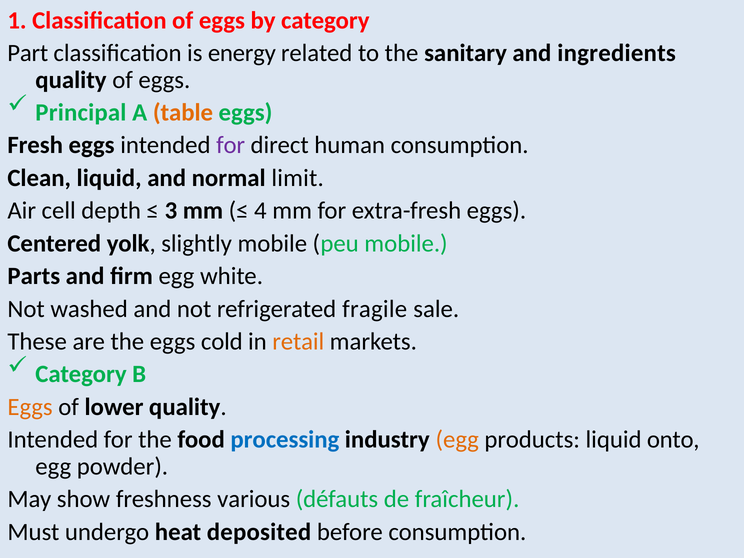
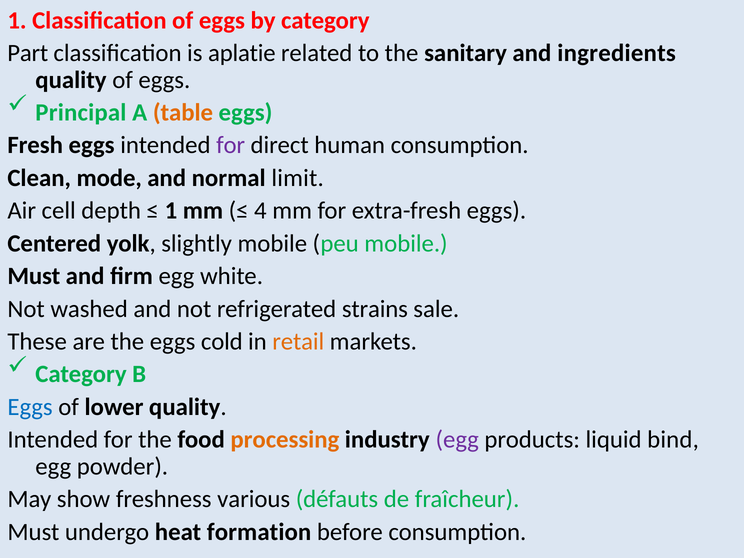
energy: energy -> aplatie (242, 53)
Clean liquid: liquid -> mode (109, 178)
3: 3 -> 1 (171, 211)
Parts: Parts -> Must (34, 276)
fragile: fragile -> strains (375, 309)
Eggs colour: orange -> blue (30, 407)
processing colour: blue -> orange (285, 440)
egg colour: orange -> purple (457, 440)
onto: onto -> bind (673, 440)
deposited: deposited -> formation (259, 532)
